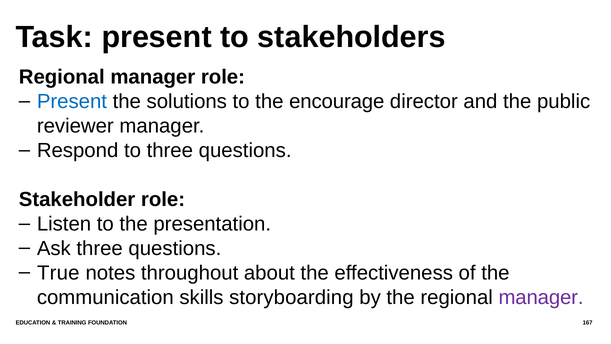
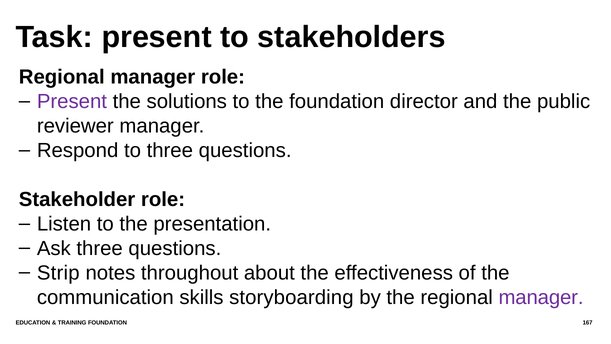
Present colour: blue -> purple (72, 102)
the encourage: encourage -> foundation (337, 102)
True: True -> Strip (58, 273)
